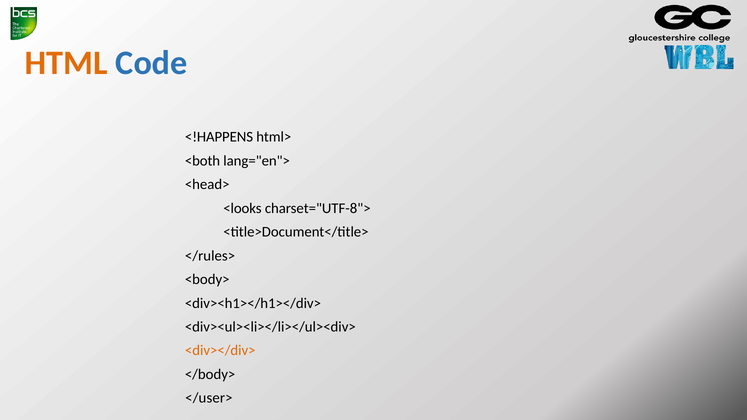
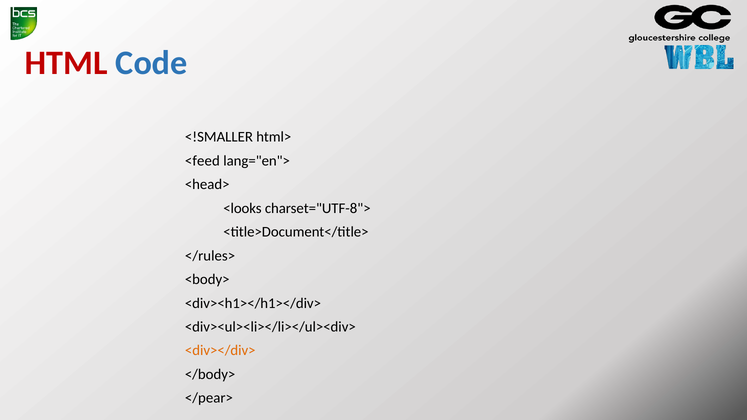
HTML colour: orange -> red (66, 63)
<!HAPPENS: <!HAPPENS -> <!SMALLER (219, 137)
<both: <both -> <feed (202, 161)
</user>: </user> -> </pear> (209, 398)
